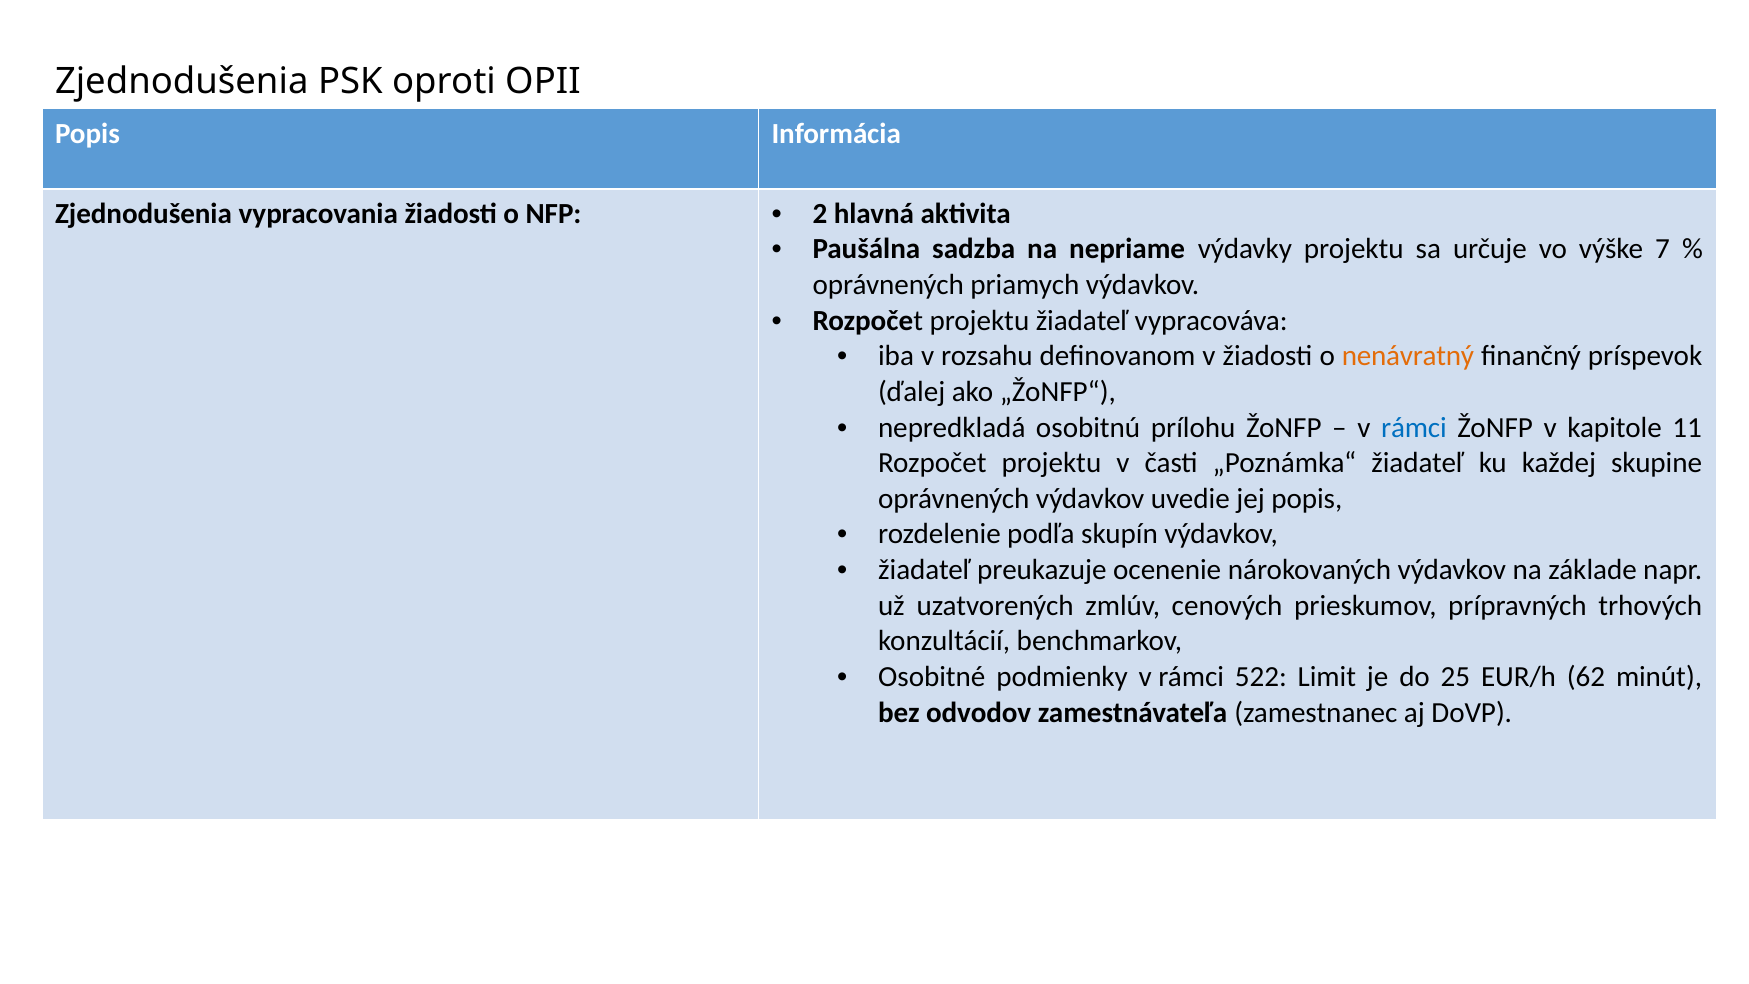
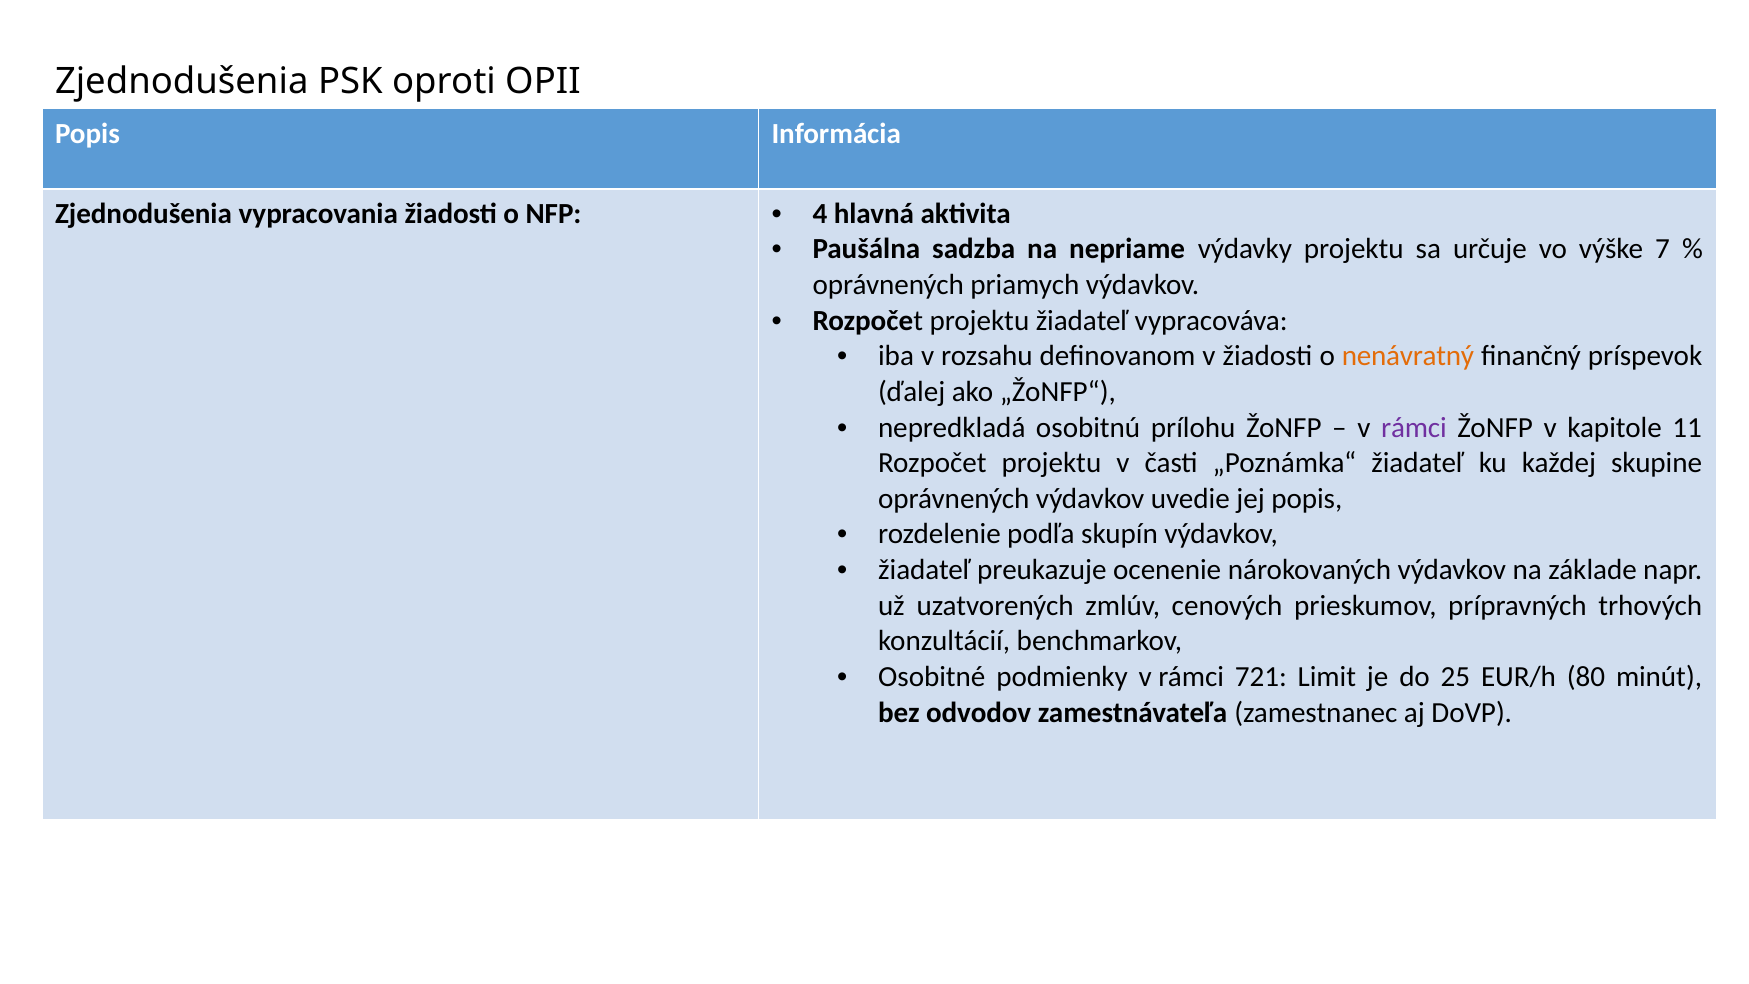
2: 2 -> 4 (820, 214)
rámci colour: blue -> purple (1414, 427)
522: 522 -> 721 (1261, 677)
62: 62 -> 80 (1586, 677)
